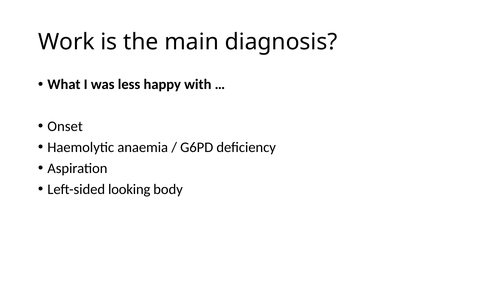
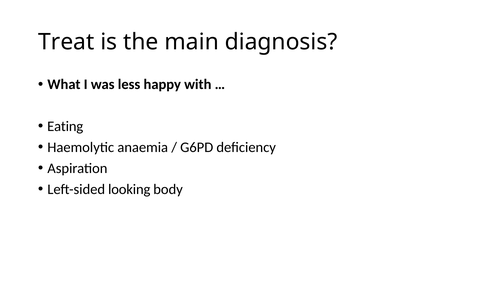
Work: Work -> Treat (66, 42)
Onset: Onset -> Eating (65, 126)
